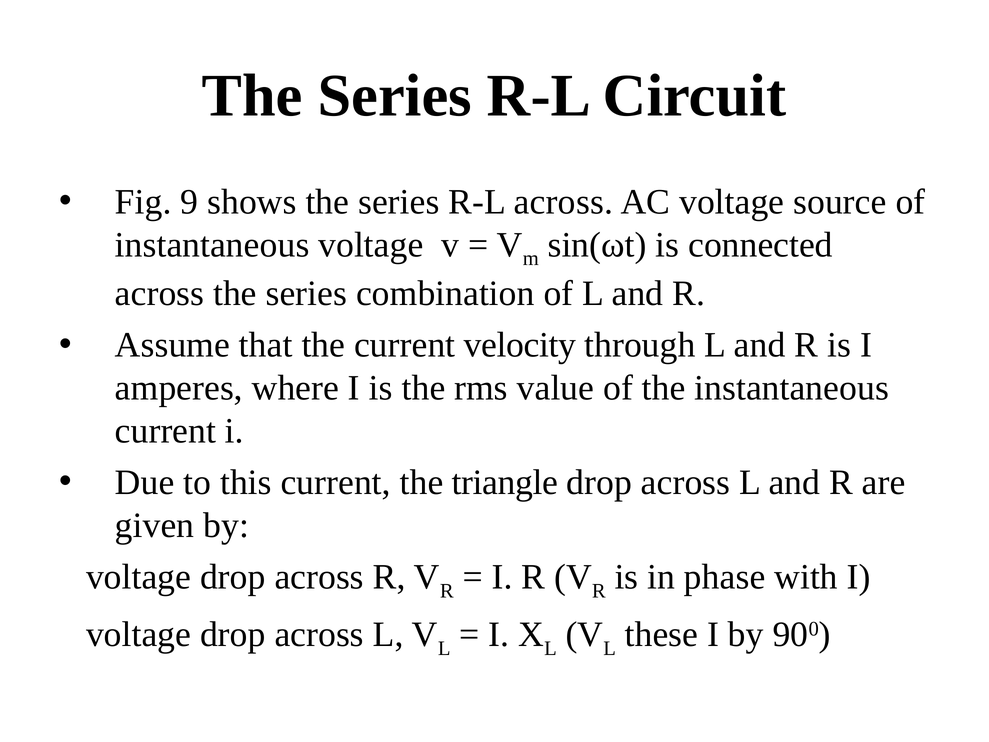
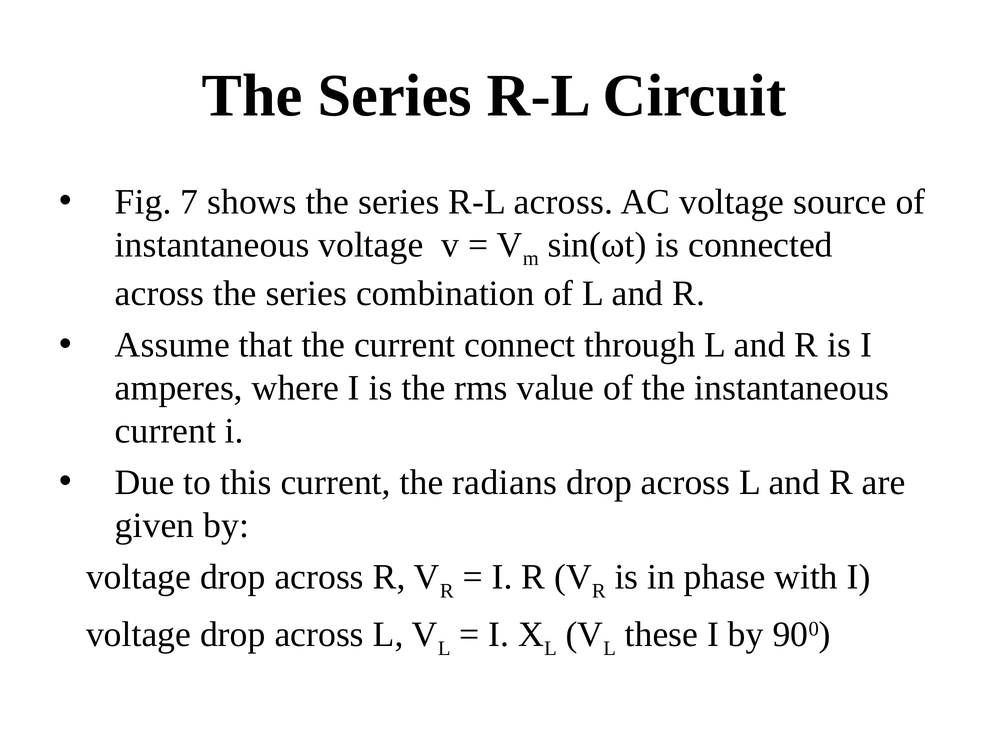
9: 9 -> 7 (189, 202)
velocity: velocity -> connect (520, 345)
triangle: triangle -> radians (505, 482)
